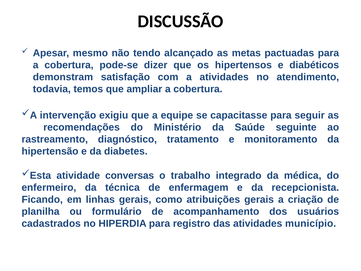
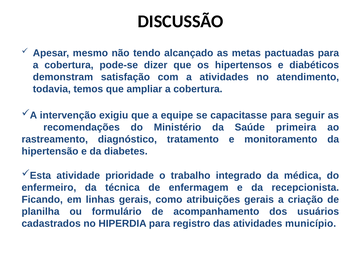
seguinte: seguinte -> primeira (296, 127)
conversas: conversas -> prioridade (130, 175)
